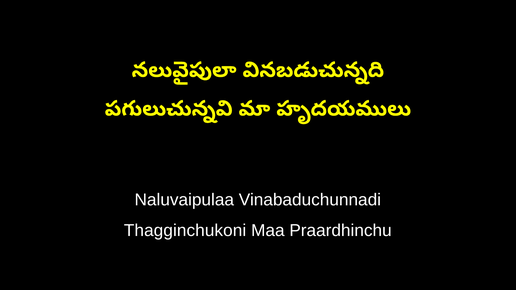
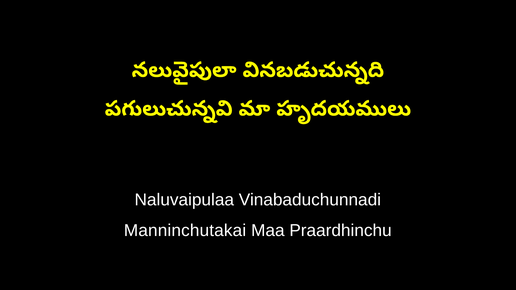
Thagginchukoni: Thagginchukoni -> Manninchutakai (185, 231)
